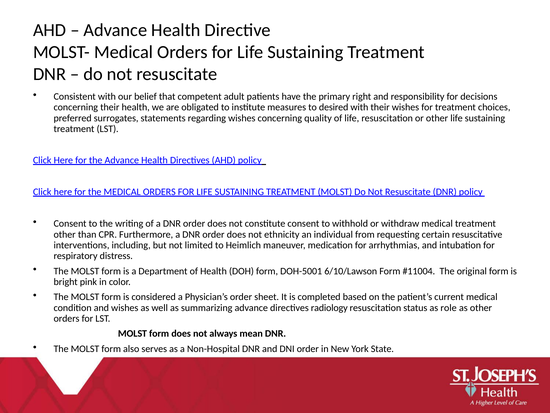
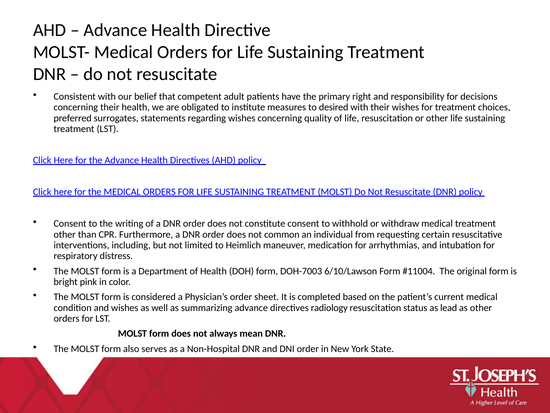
ethnicity: ethnicity -> common (282, 234)
DOH-5001: DOH-5001 -> DOH-7003 (301, 271)
role: role -> lead (449, 307)
